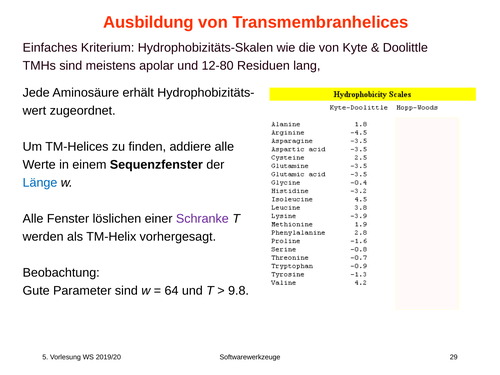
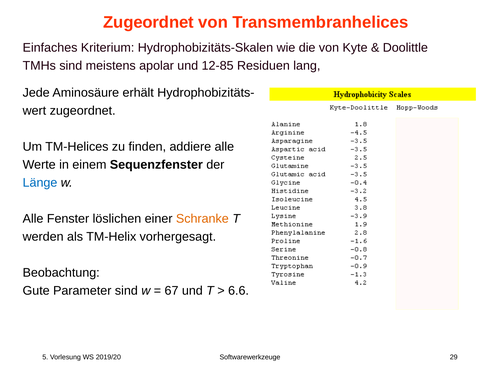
Ausbildung: Ausbildung -> Zugeordnet (149, 22)
12-80: 12-80 -> 12-85 (218, 66)
Schranke colour: purple -> orange (202, 219)
64: 64 -> 67 (172, 291)
9.8: 9.8 -> 6.6 (239, 291)
